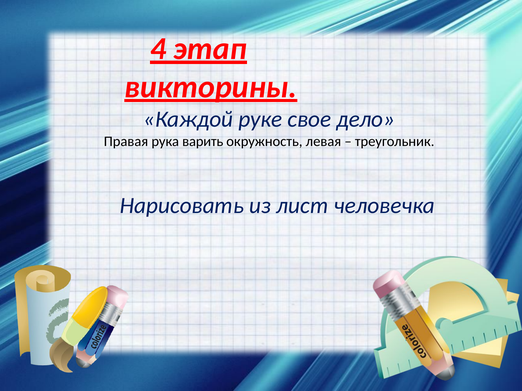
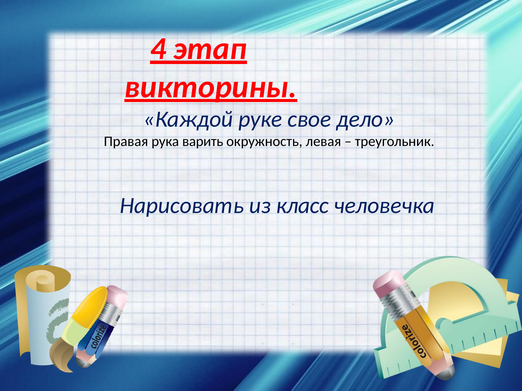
лист: лист -> класс (303, 206)
